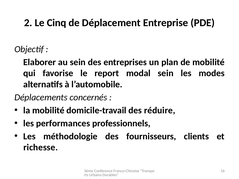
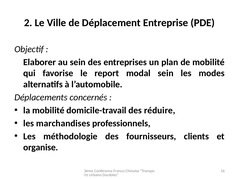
Cinq: Cinq -> Ville (57, 23)
performances: performances -> marchandises (63, 123)
richesse: richesse -> organise (41, 148)
